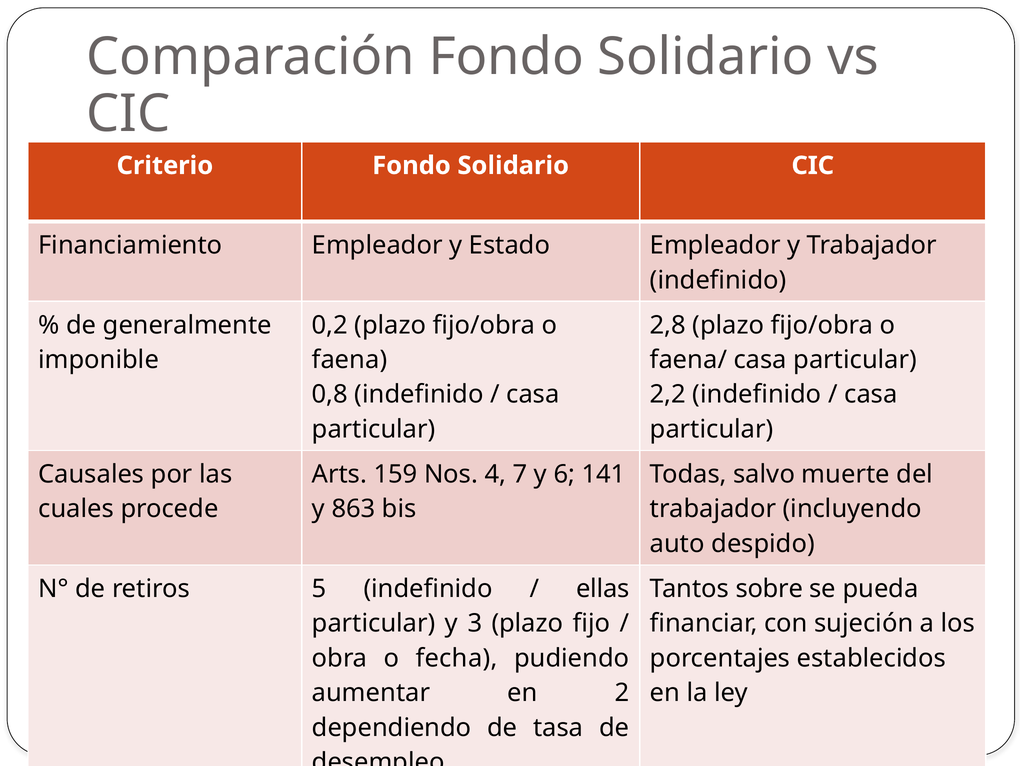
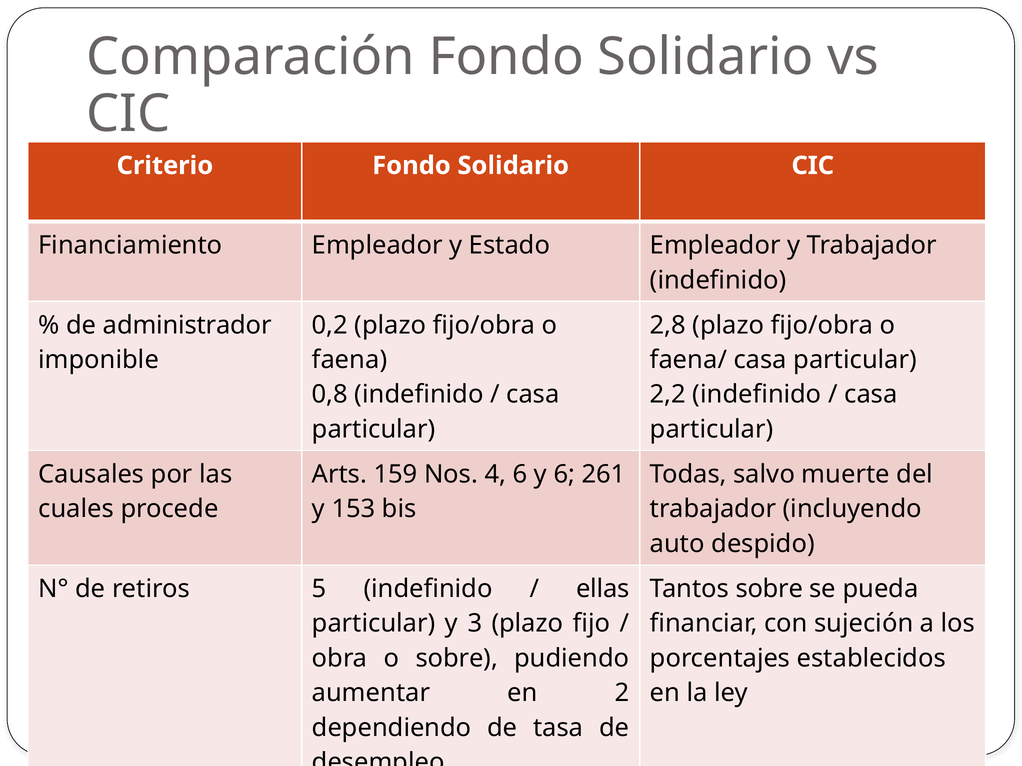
generalmente: generalmente -> administrador (187, 325)
4 7: 7 -> 6 (520, 475)
141: 141 -> 261 (604, 475)
863: 863 -> 153 (353, 509)
o fecha: fecha -> sobre (457, 659)
